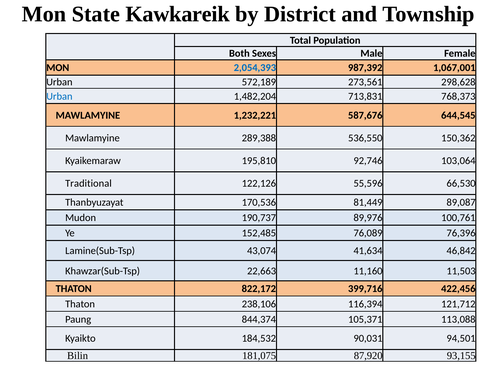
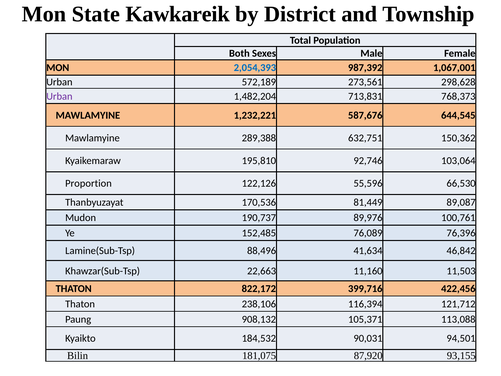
Urban colour: blue -> purple (59, 96)
536,550: 536,550 -> 632,751 (365, 138)
Traditional: Traditional -> Proportion (88, 183)
43,074: 43,074 -> 88,496 (262, 251)
844,374: 844,374 -> 908,132 (259, 319)
